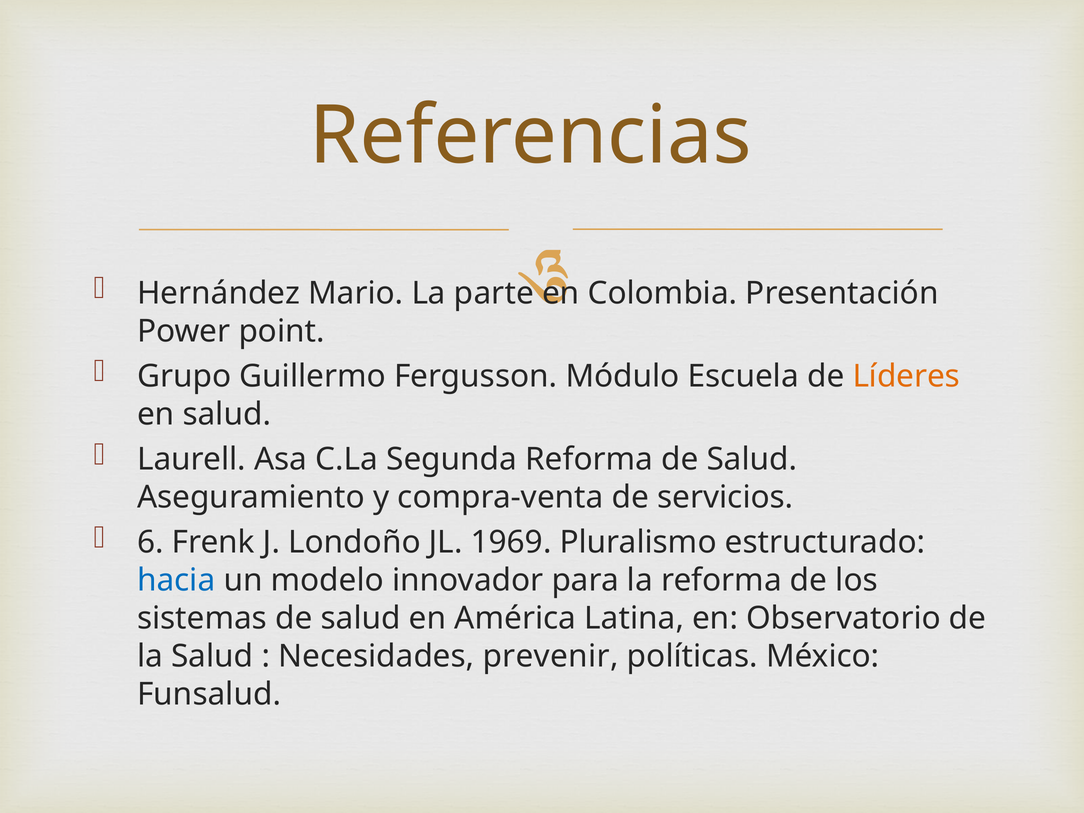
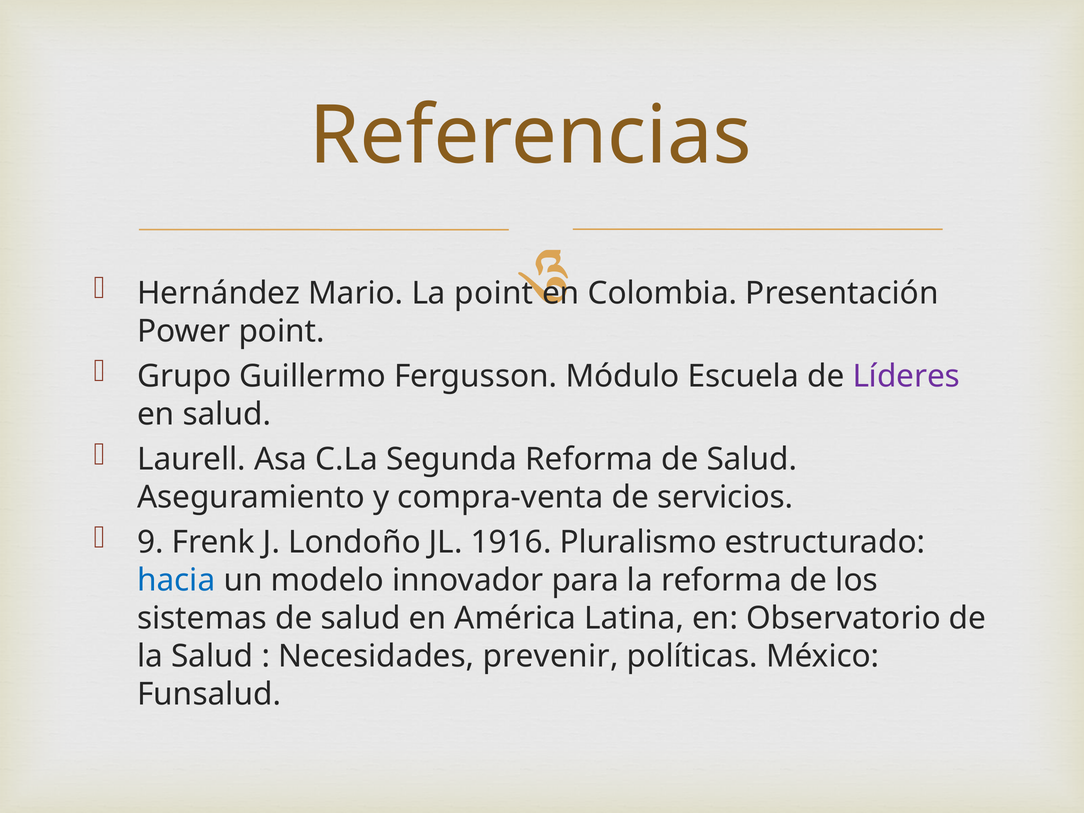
La parte: parte -> point (494, 293)
Líderes colour: orange -> purple (906, 376)
6: 6 -> 9 (150, 542)
1969: 1969 -> 1916 (511, 542)
